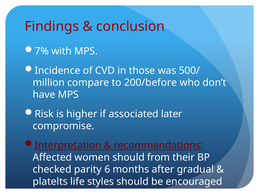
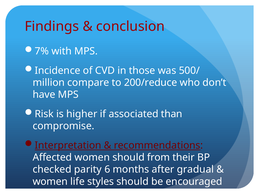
200/before: 200/before -> 200/reduce (151, 83)
later: later -> than (172, 114)
platelts: platelts -> women (50, 182)
